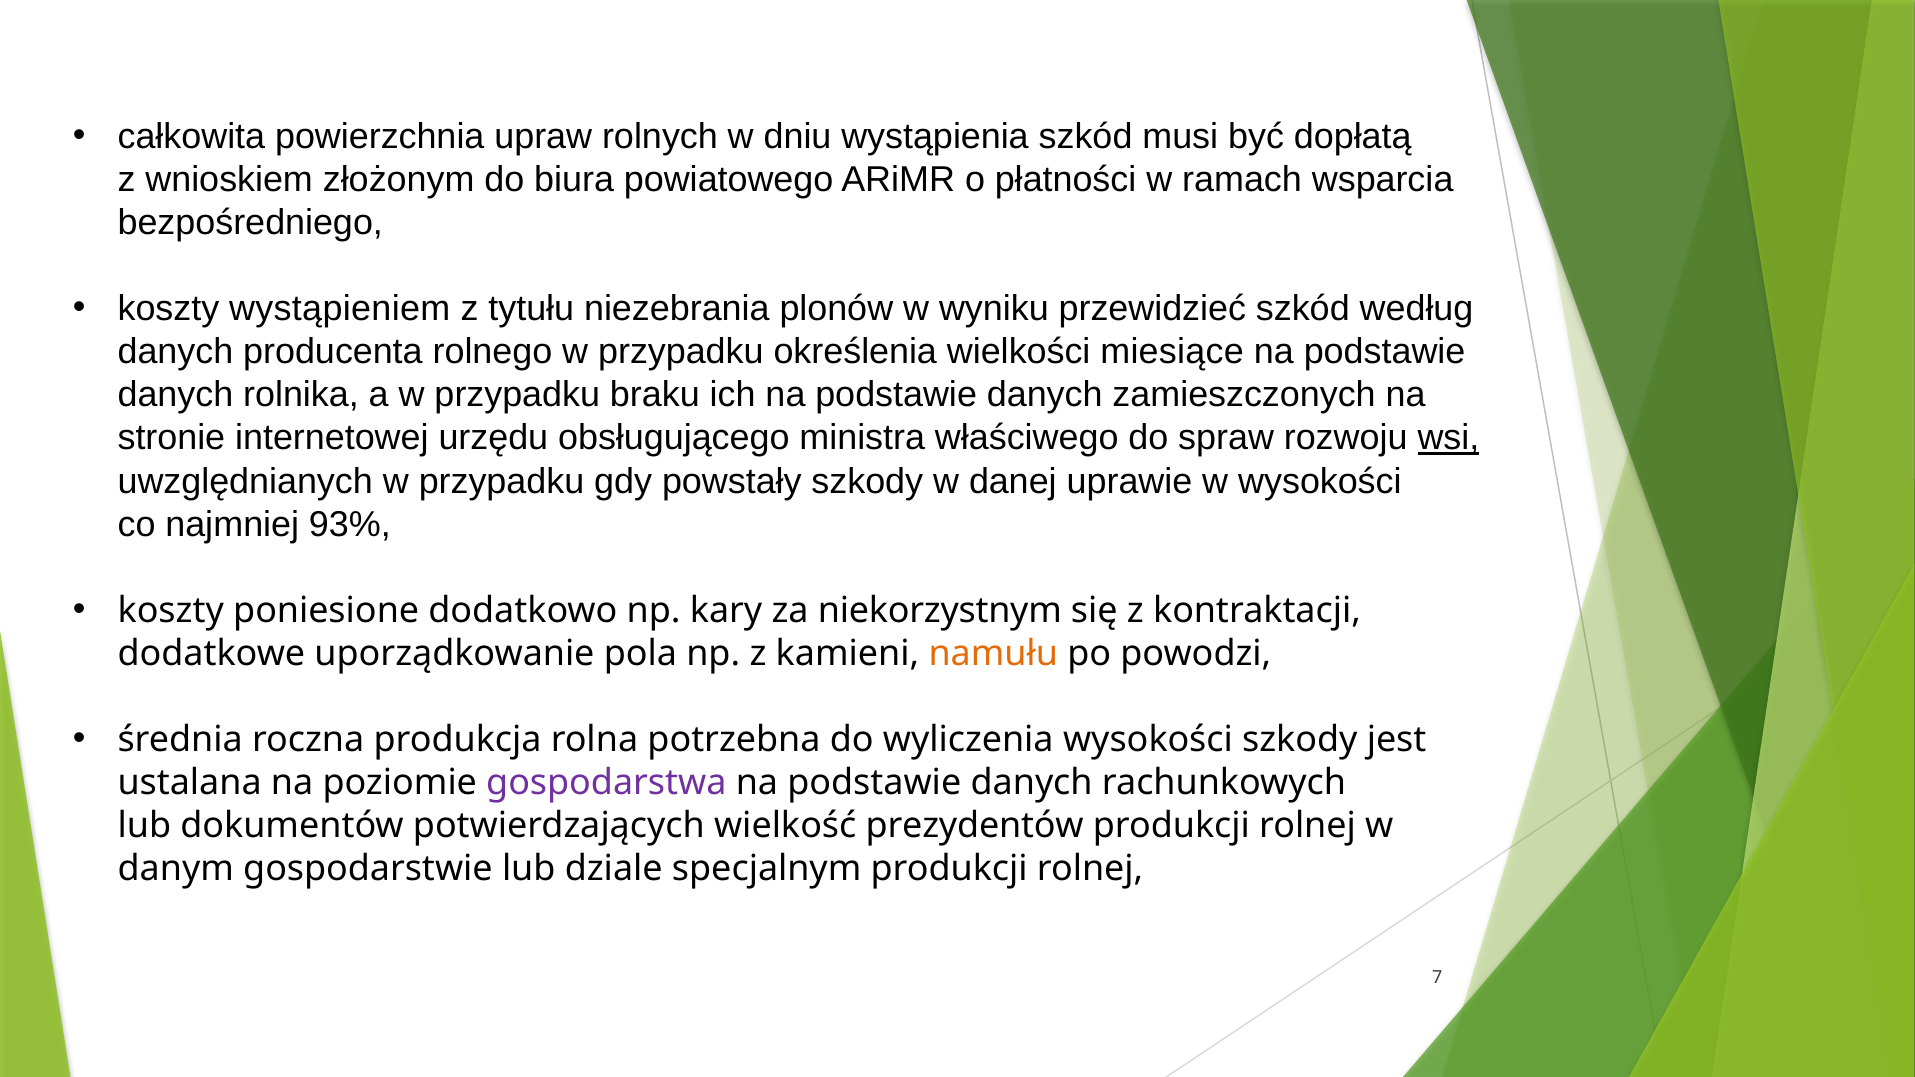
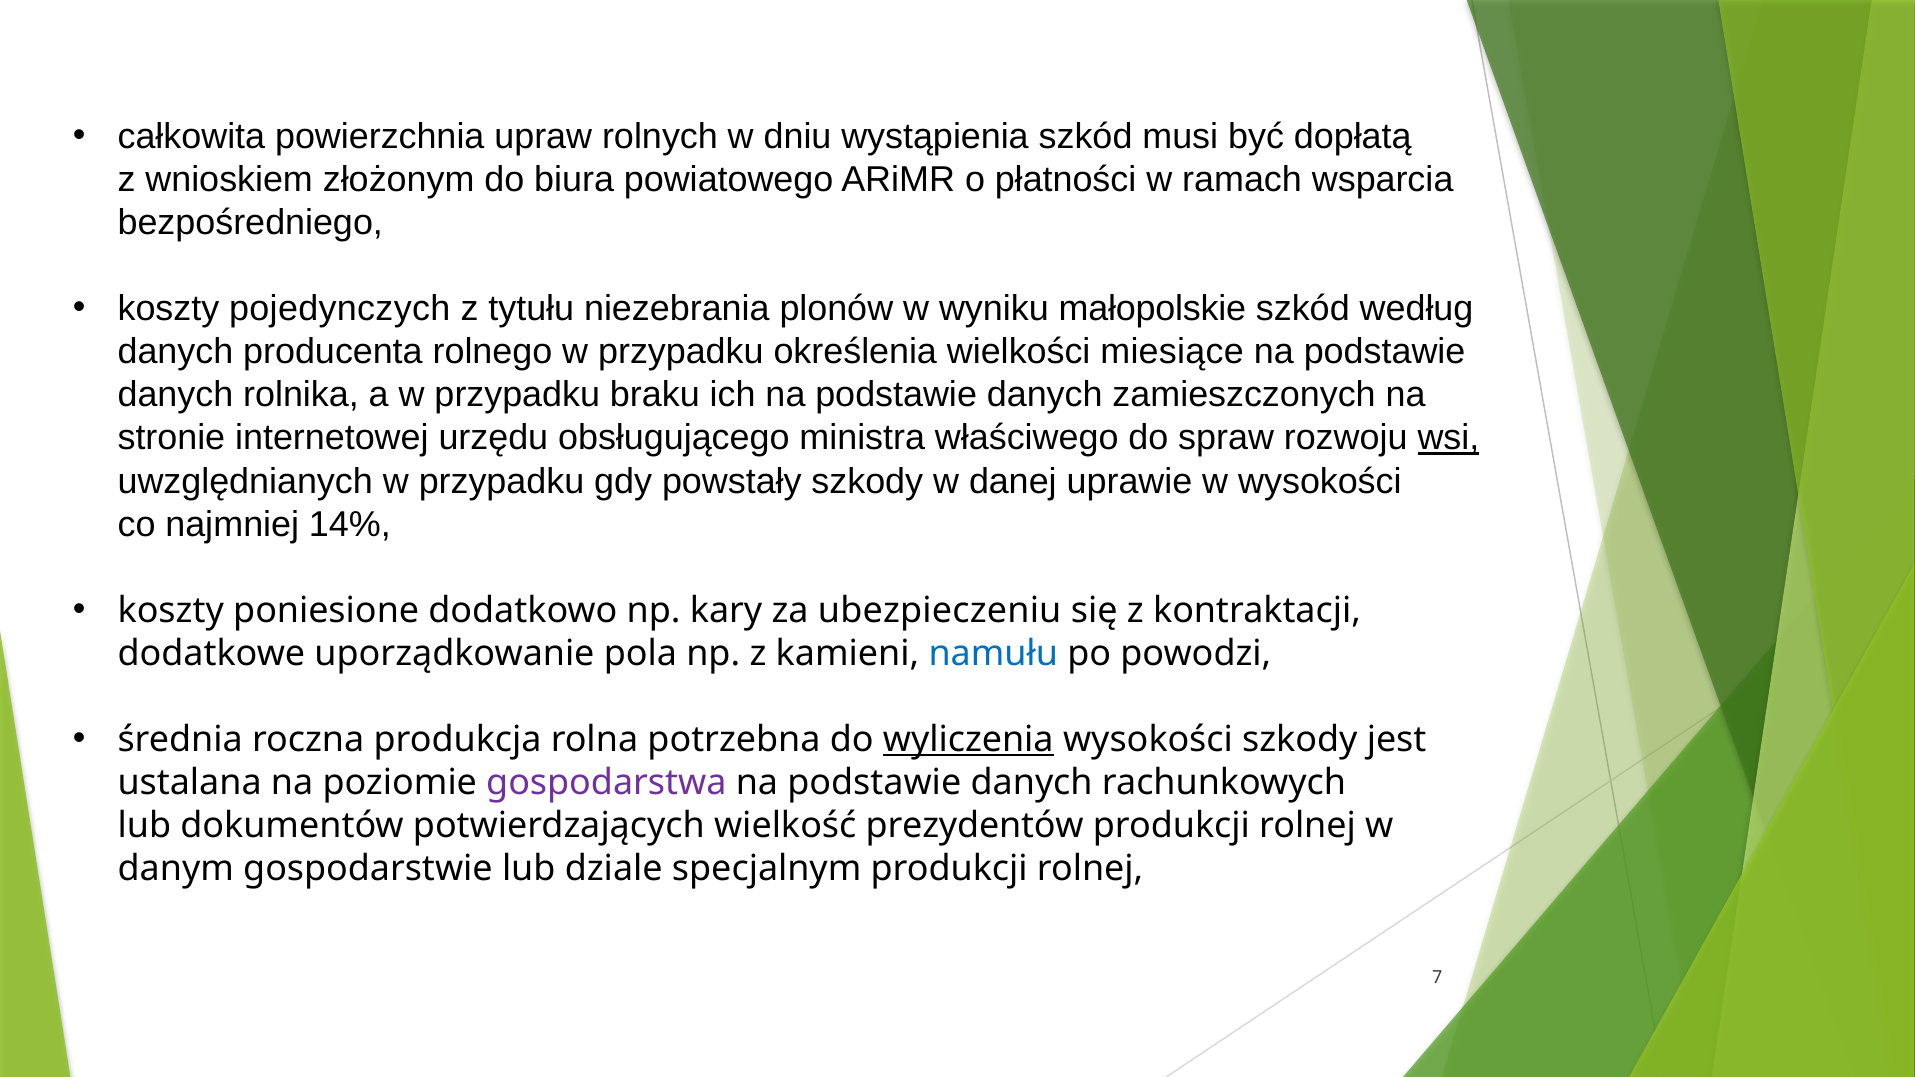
wystąpieniem: wystąpieniem -> pojedynczych (340, 309)
przewidzieć: przewidzieć -> małopolskie (1152, 309)
93%: 93% -> 14% (350, 524)
niekorzystnym: niekorzystnym -> ubezpieczeniu (940, 611)
namułu colour: orange -> blue (993, 654)
wyliczenia underline: none -> present (968, 740)
